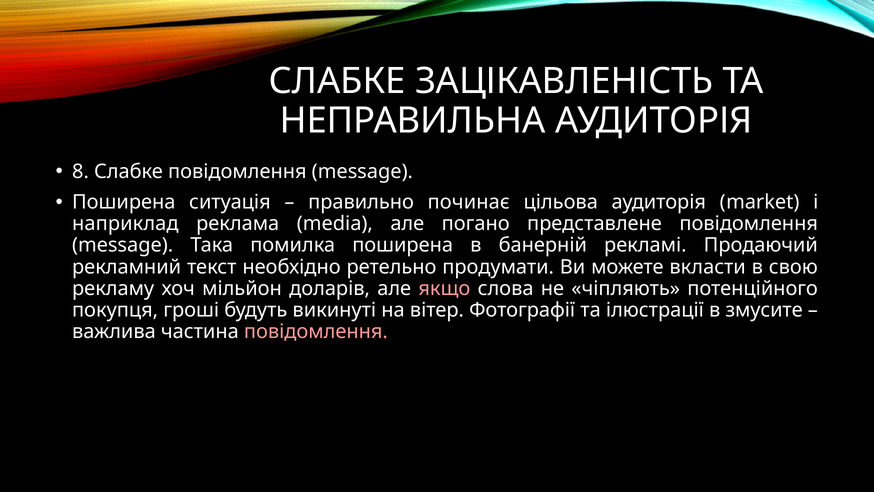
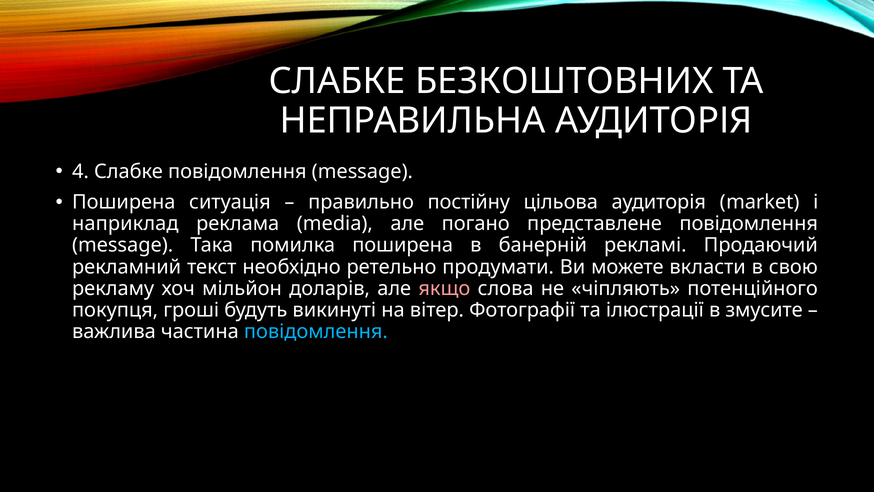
ЗАЦІКАВЛЕНІСТЬ: ЗАЦІКАВЛЕНІСТЬ -> БЕЗКОШТОВНИХ (564, 81)
8: 8 -> 4 (80, 171)
починає: починає -> постійну (469, 202)
повідомлення colour: pink -> light blue (316, 332)
